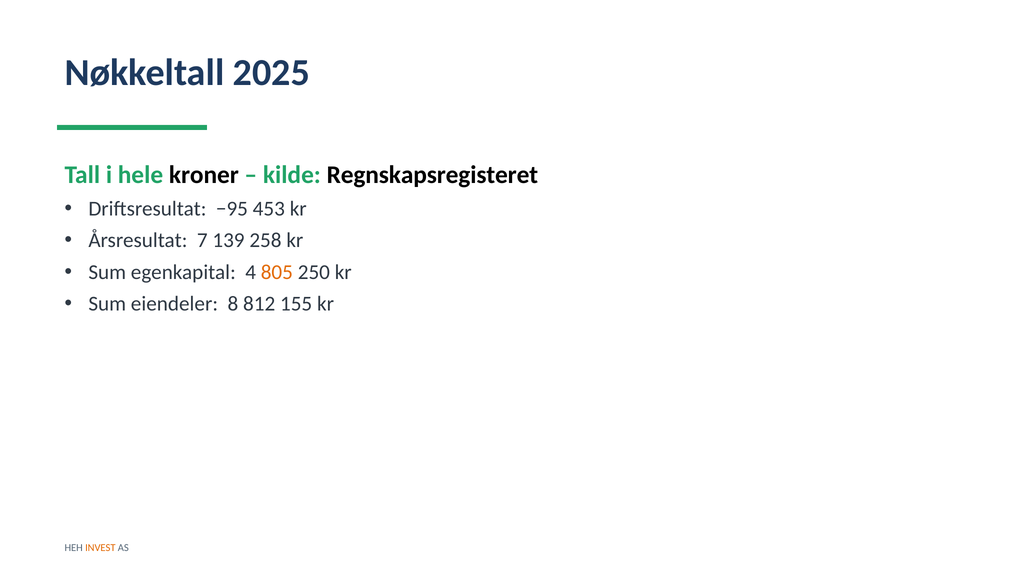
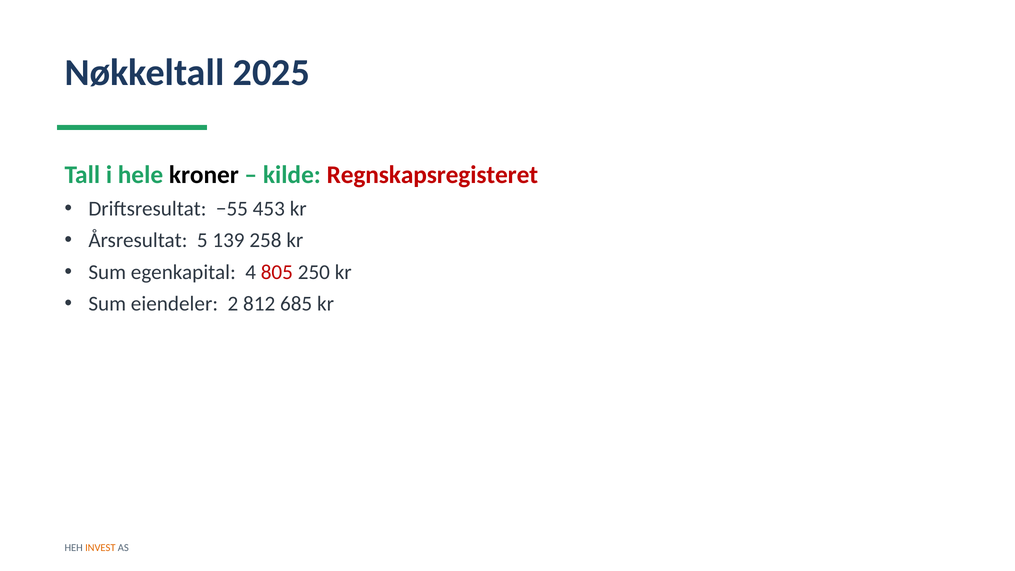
Regnskapsregisteret colour: black -> red (432, 175)
−95: −95 -> −55 (232, 209)
7: 7 -> 5 (202, 240)
805 colour: orange -> red (277, 272)
8: 8 -> 2 (233, 304)
155: 155 -> 685 (296, 304)
